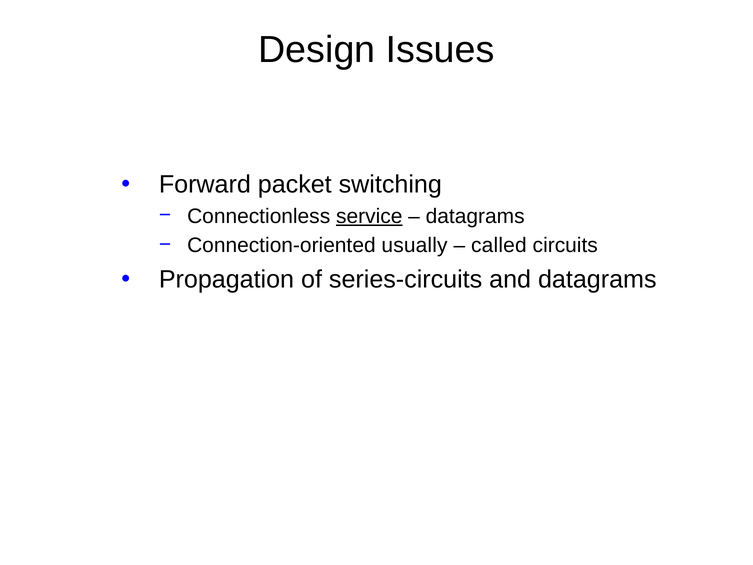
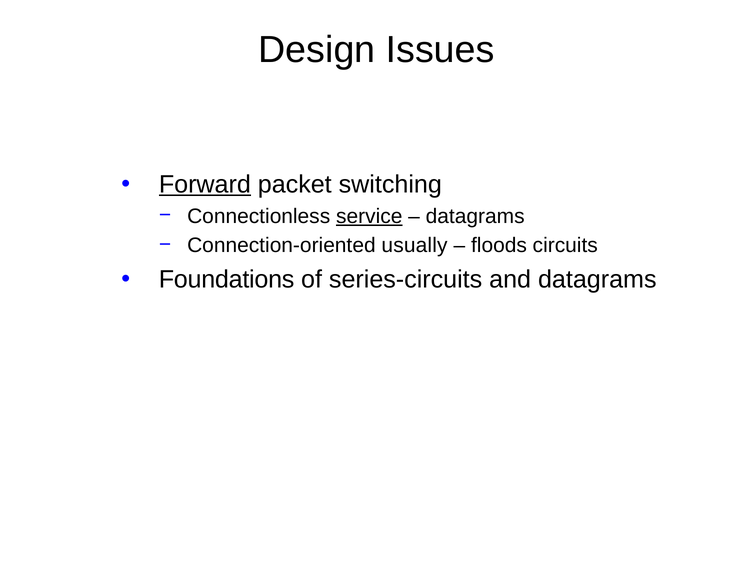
Forward underline: none -> present (205, 185)
called: called -> floods (499, 245)
Propagation: Propagation -> Foundations (227, 280)
